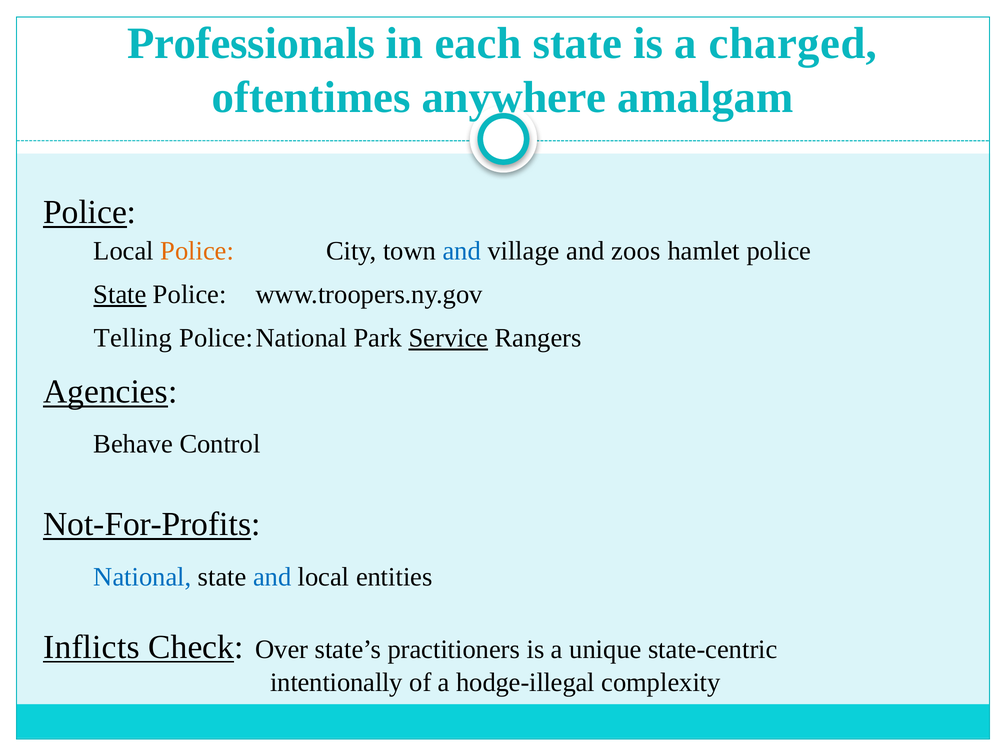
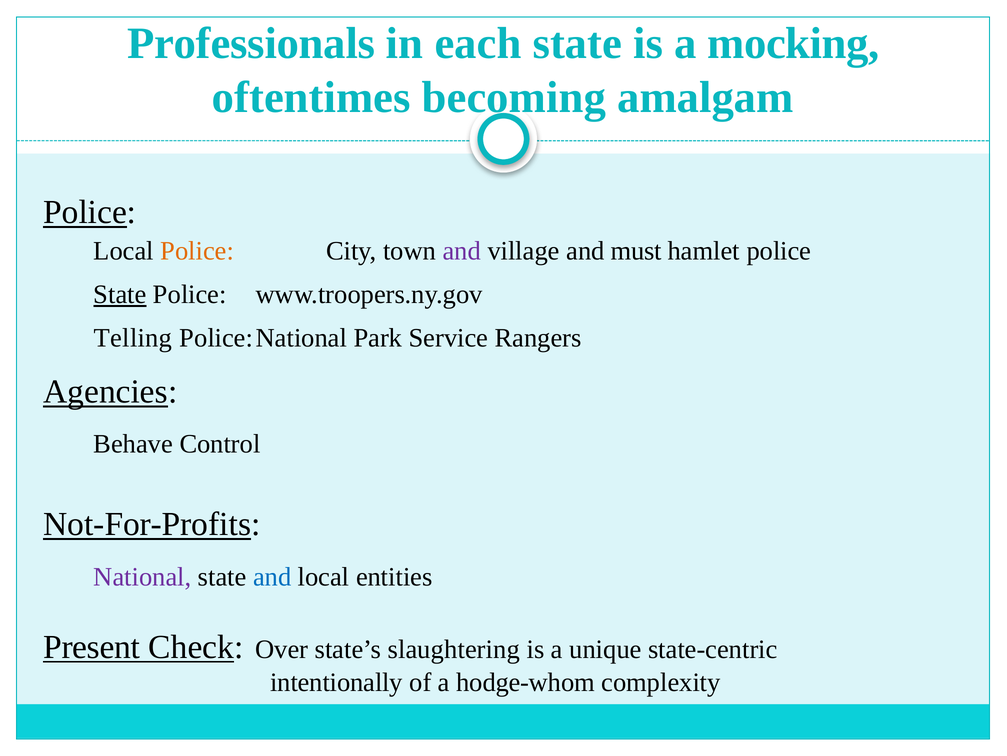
charged: charged -> mocking (793, 43)
anywhere: anywhere -> becoming (514, 97)
and colour: blue -> purple (462, 251)
zoos: zoos -> must (636, 251)
Service underline: present -> none (448, 338)
National colour: blue -> purple (142, 576)
Inflicts: Inflicts -> Present (92, 646)
practitioners: practitioners -> slaughtering (454, 649)
hodge-illegal: hodge-illegal -> hodge-whom (526, 682)
